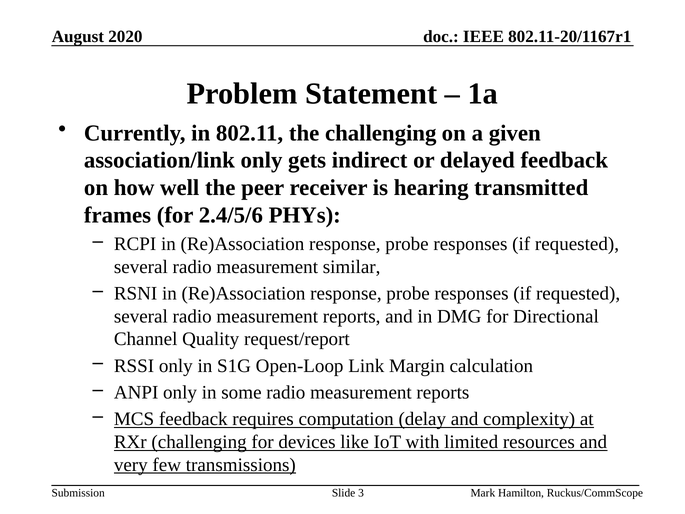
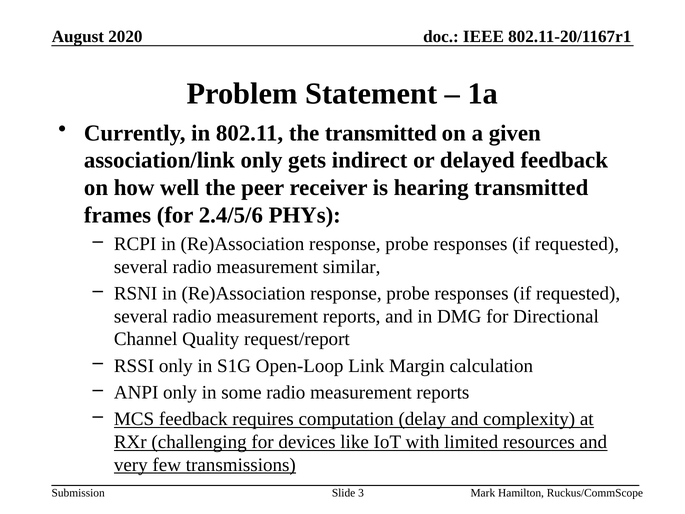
the challenging: challenging -> transmitted (381, 133)
